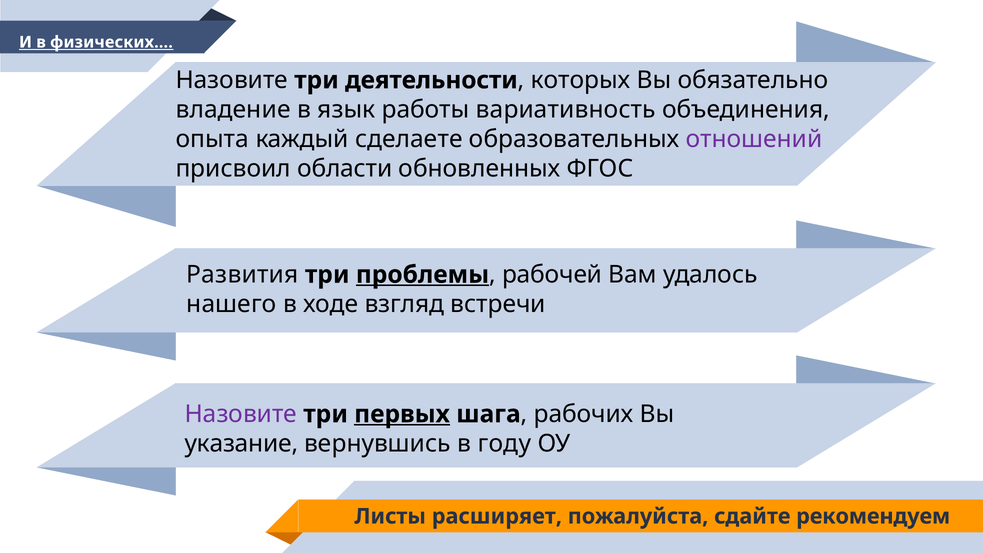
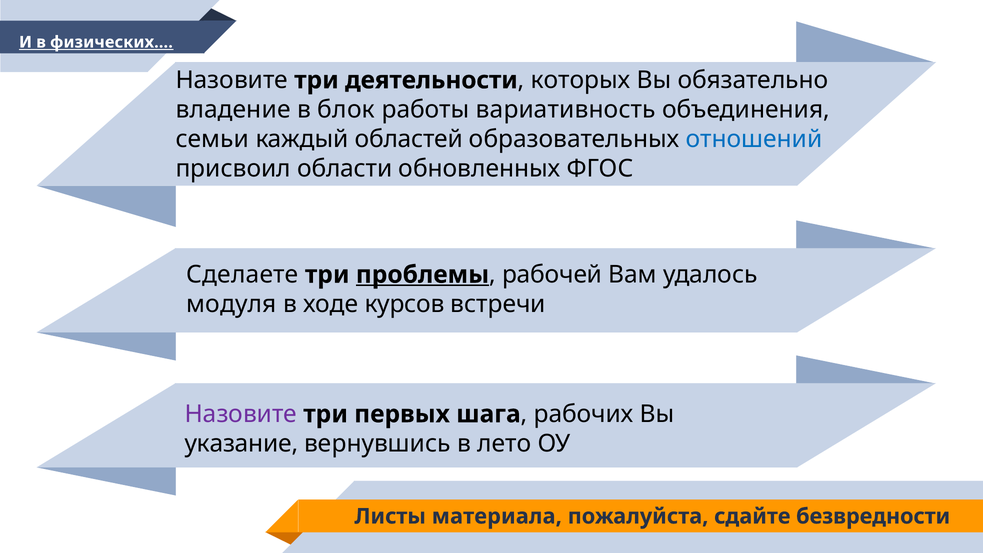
язык: язык -> блок (346, 110)
опыта: опыта -> семьи (212, 139)
сделаете: сделаете -> областей (409, 139)
отношений colour: purple -> blue (754, 139)
Развития: Развития -> Сделаете (242, 275)
нашего: нашего -> модуля (231, 304)
взгляд: взгляд -> курсов (404, 304)
первых underline: present -> none (402, 414)
году: году -> лето (504, 444)
расширяет: расширяет -> материала (497, 516)
рекомендуем: рекомендуем -> безвредности (873, 516)
